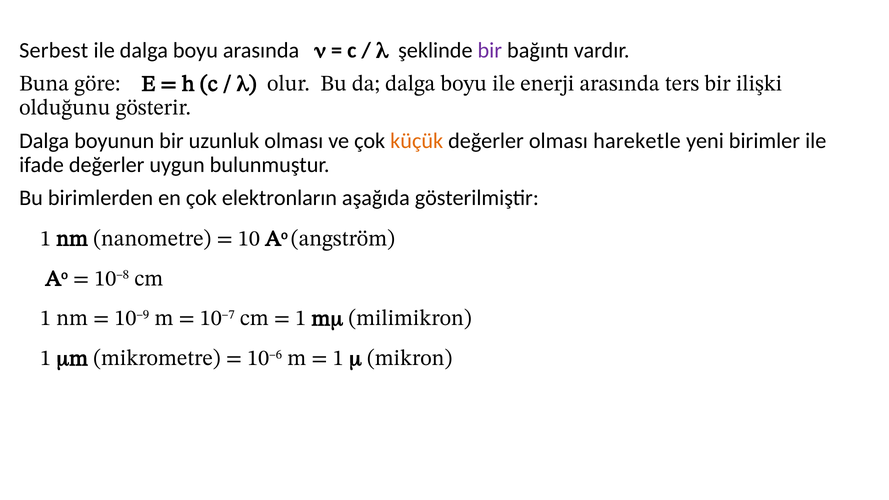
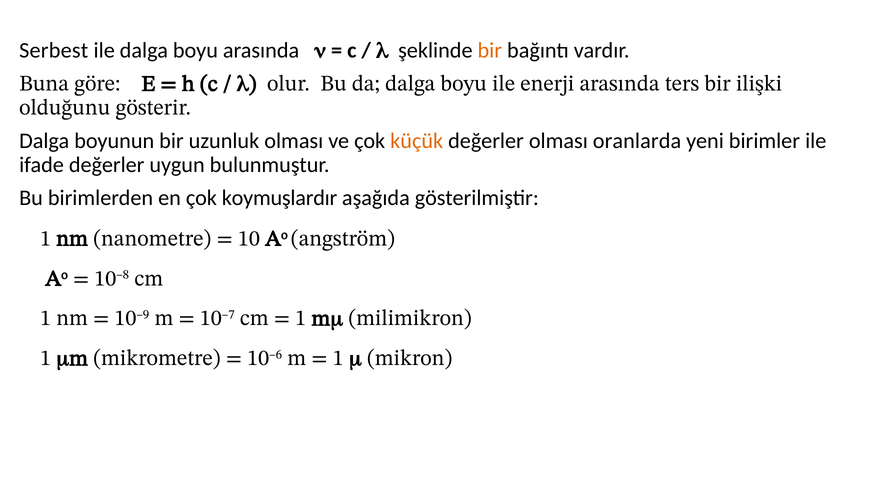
bir colour: purple -> orange (490, 50)
hareketle: hareketle -> oranlarda (637, 141)
elektronların: elektronların -> koymuşlardır (280, 198)
